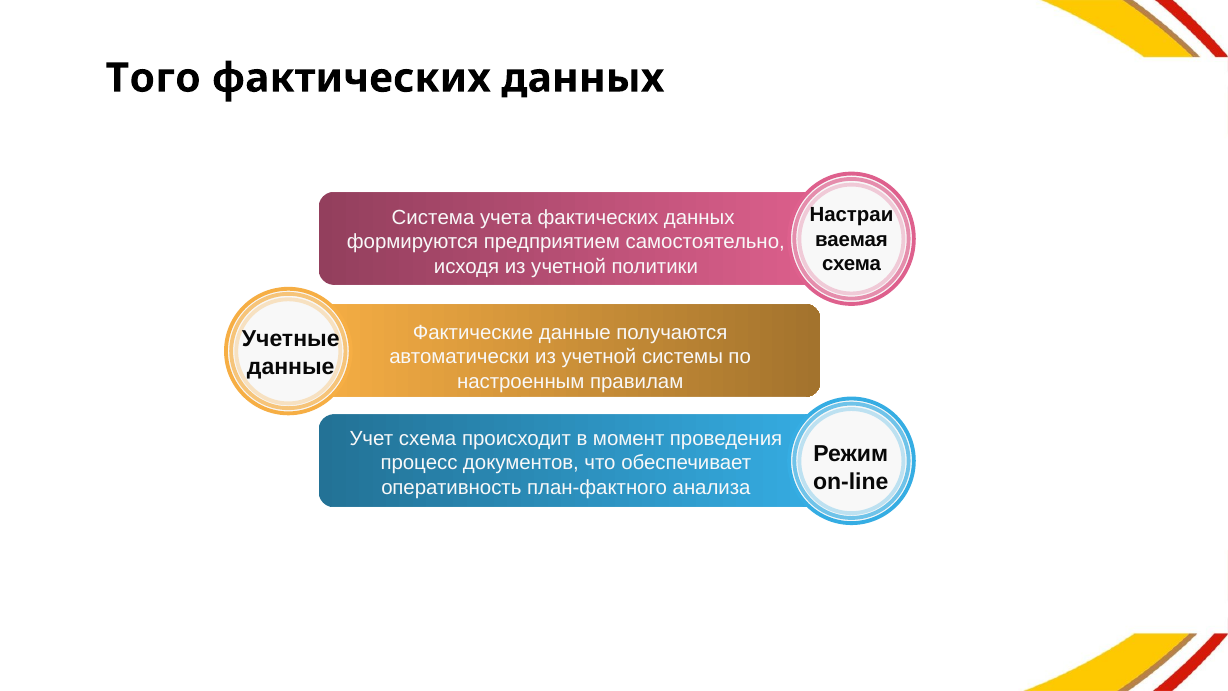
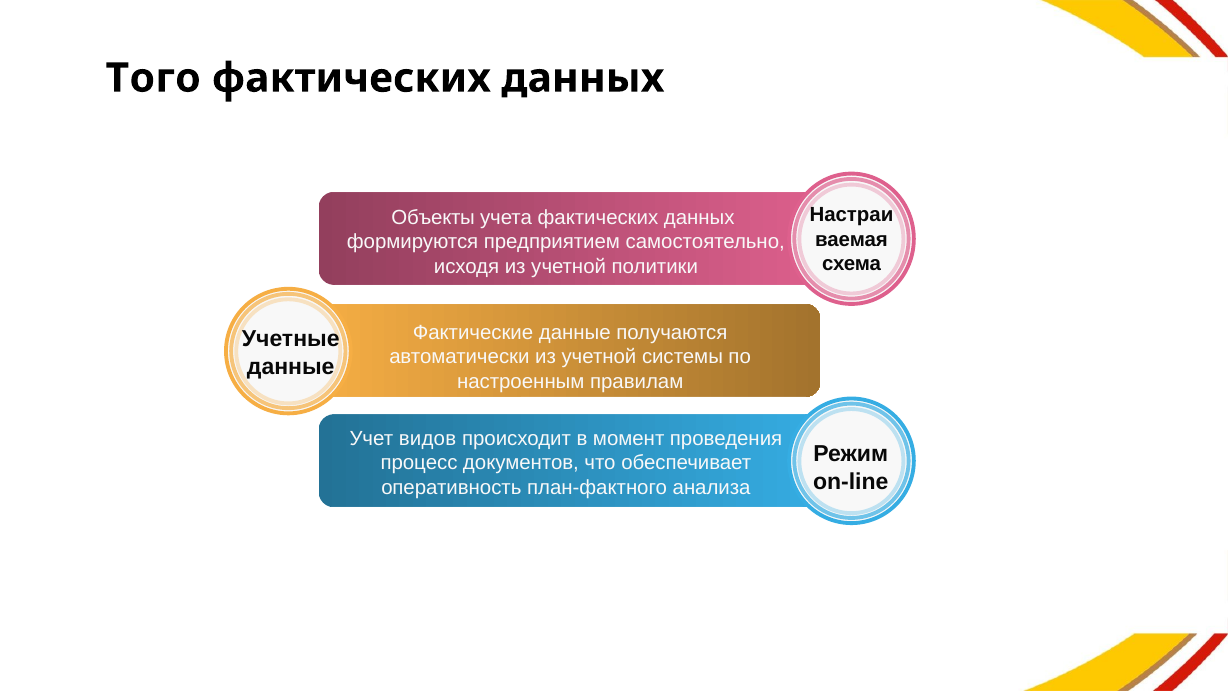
Система: Система -> Объекты (433, 217)
Учет схема: схема -> видов (428, 438)
